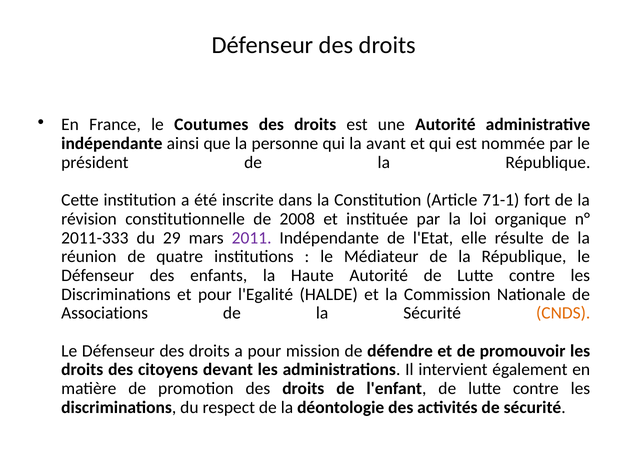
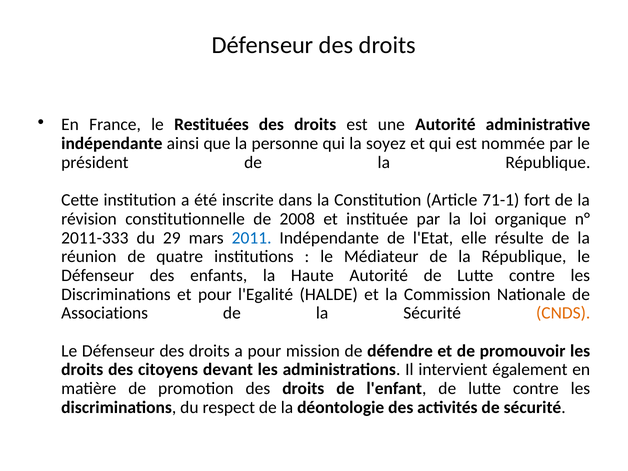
Coutumes: Coutumes -> Restituées (211, 125)
avant: avant -> soyez (386, 144)
2011 colour: purple -> blue (252, 238)
